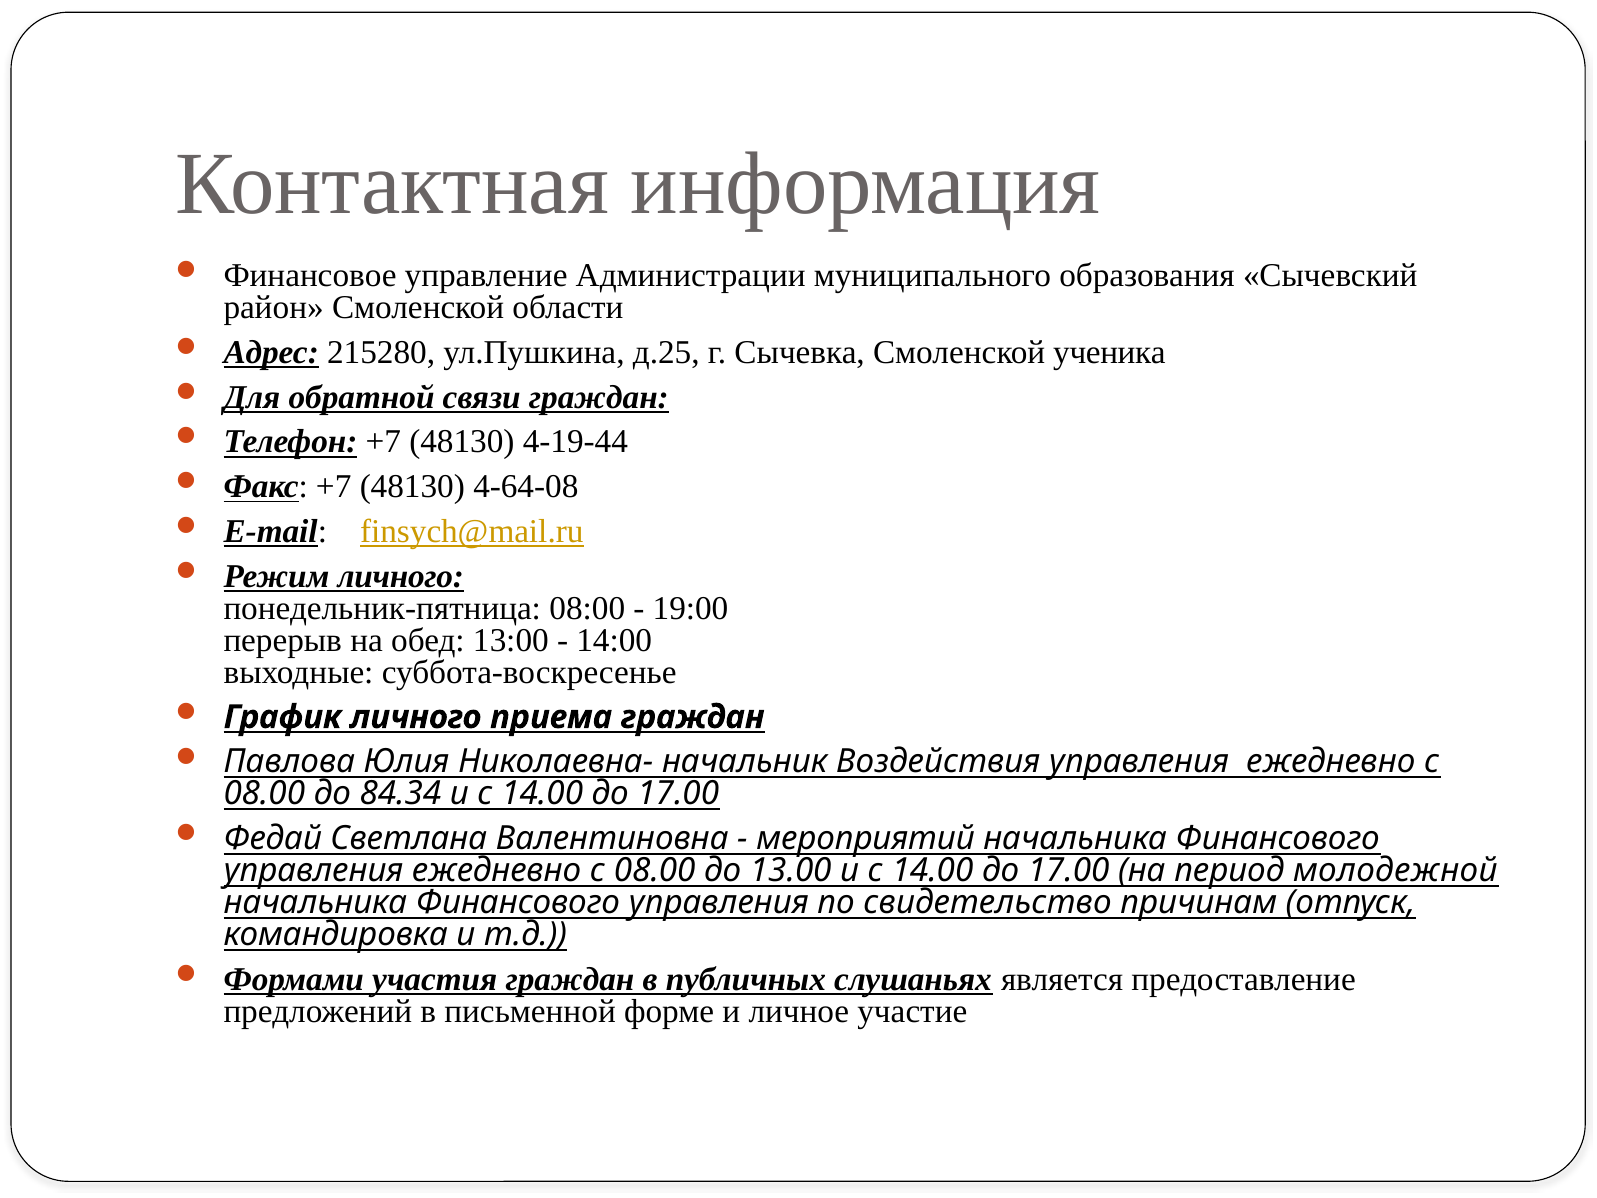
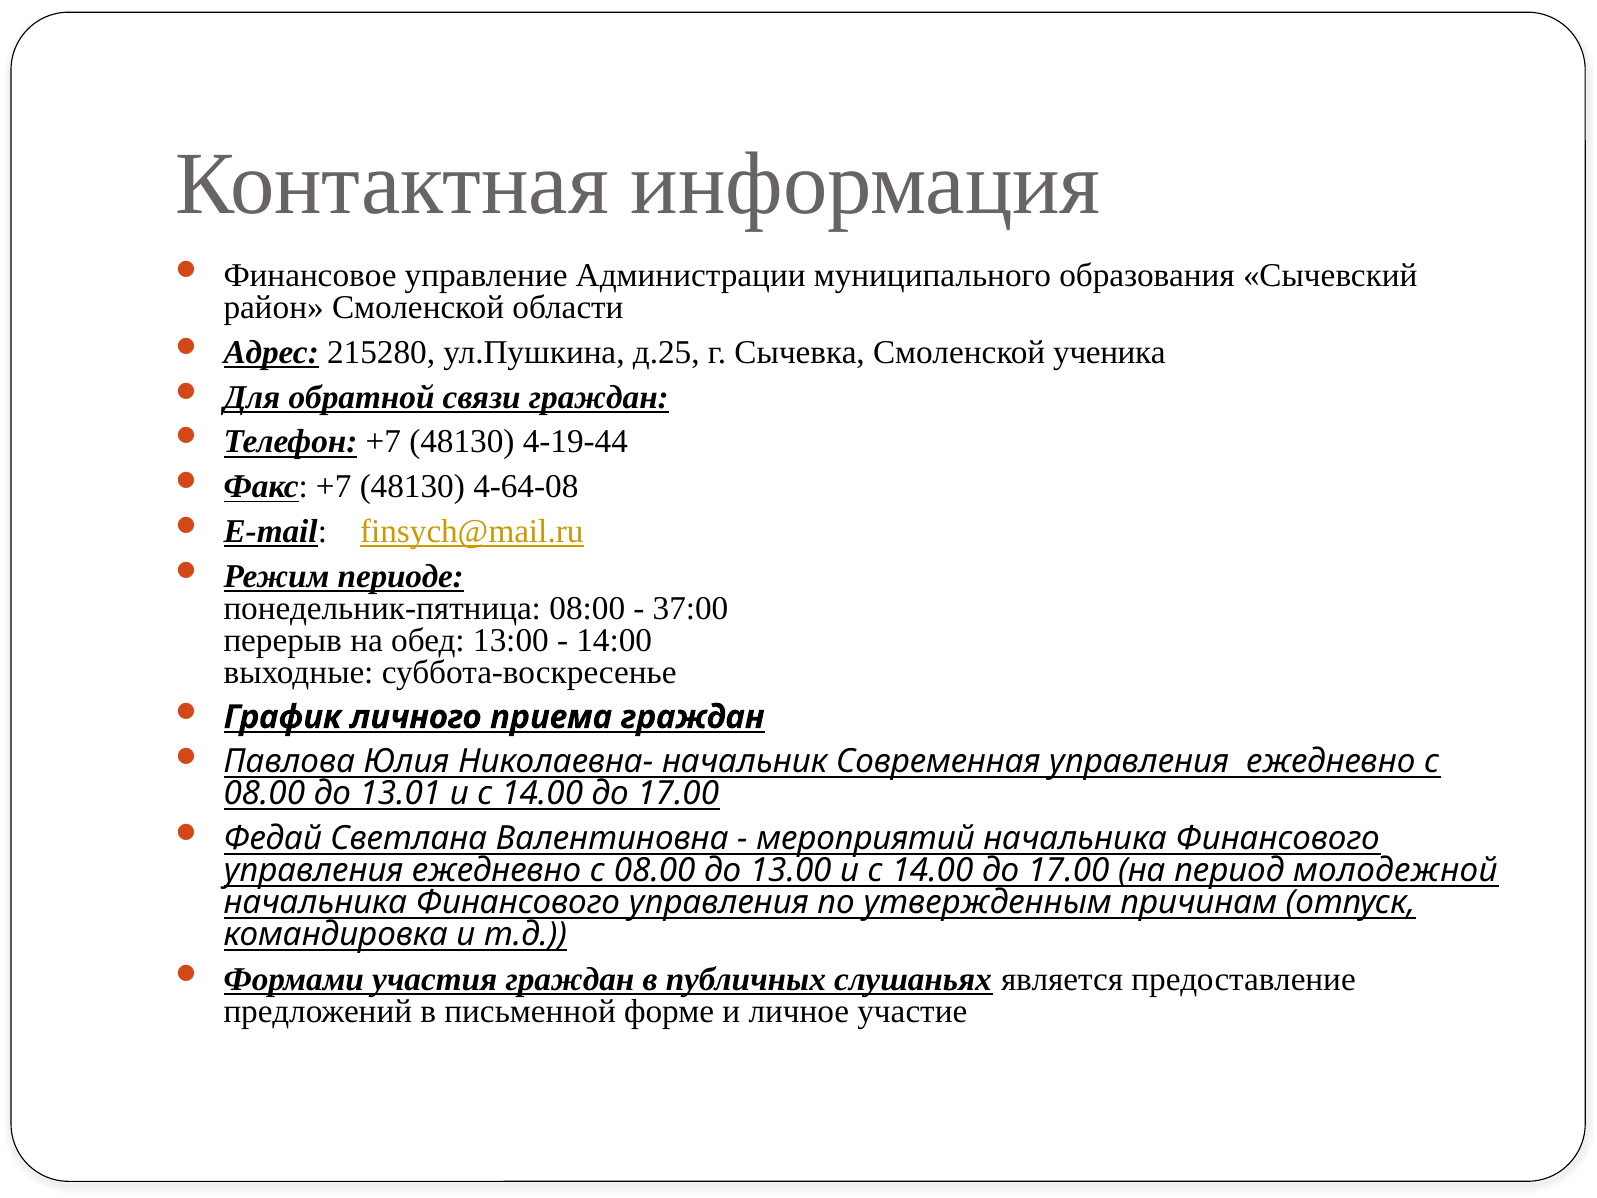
Режим личного: личного -> периоде (401, 576)
19:00: 19:00 -> 37:00 (691, 608)
Воздействия: Воздействия -> Современная (938, 762)
84.34: 84.34 -> 13.01 (400, 794)
свидетельство: свидетельство -> утвержденным (988, 902)
